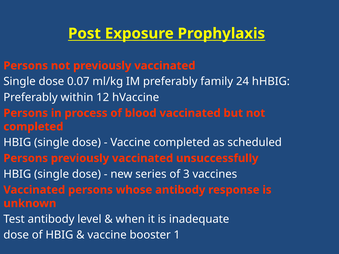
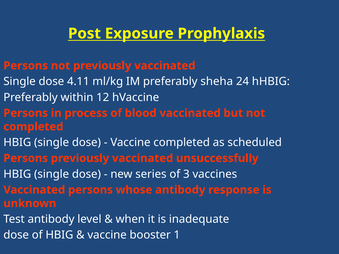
0.07: 0.07 -> 4.11 (78, 82)
family: family -> sheha (217, 82)
